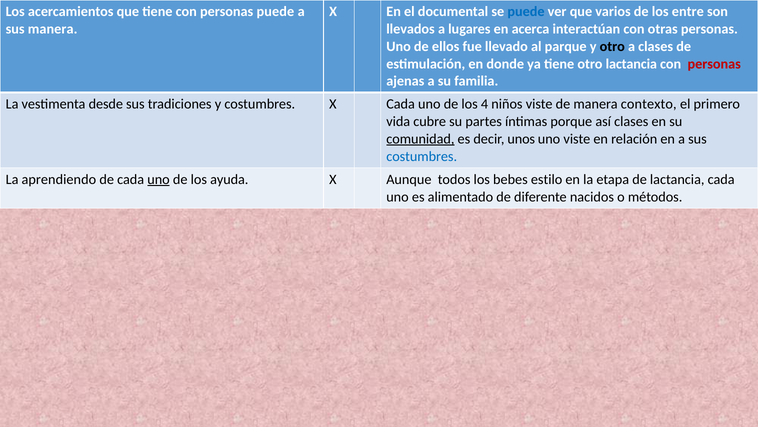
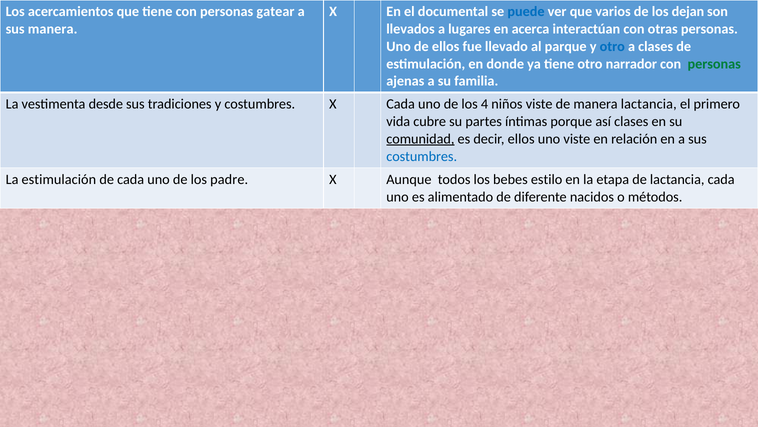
personas puede: puede -> gatear (275, 12)
entre: entre -> dejan (688, 12)
otro colour: black -> blue (612, 46)
otro lactancia: lactancia -> narrador (631, 64)
personas colour: red -> green (714, 64)
manera contexto: contexto -> lactancia (649, 104)
decir unos: unos -> ellos (521, 139)
La aprendiendo: aprendiendo -> estimulación (59, 179)
uno underline: present -> none (159, 179)
ayuda: ayuda -> padre (229, 179)
